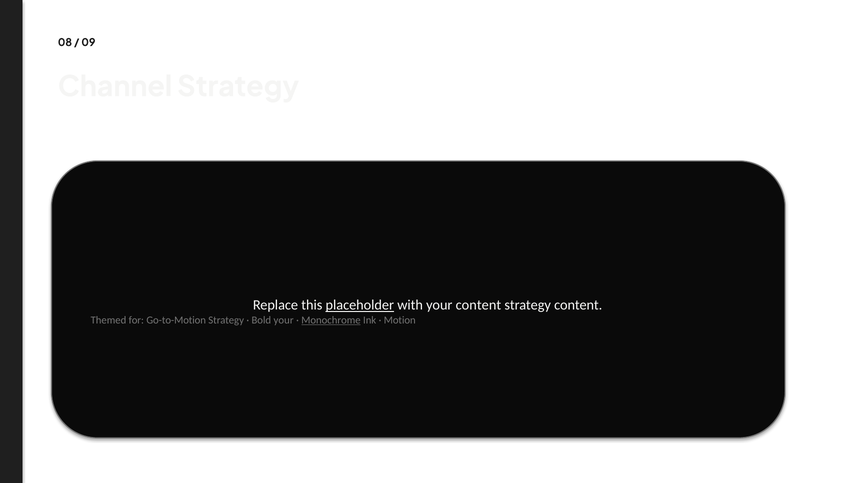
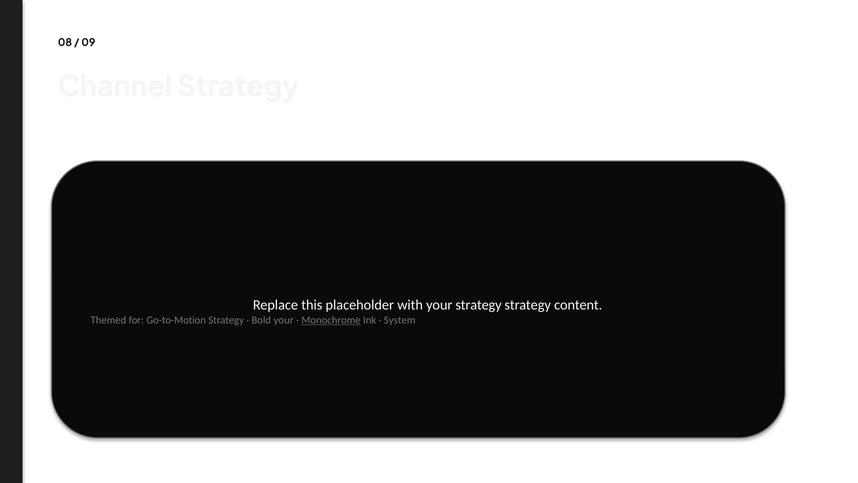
placeholder underline: present -> none (360, 305)
your content: content -> strategy (479, 305)
Motion: Motion -> System (400, 320)
